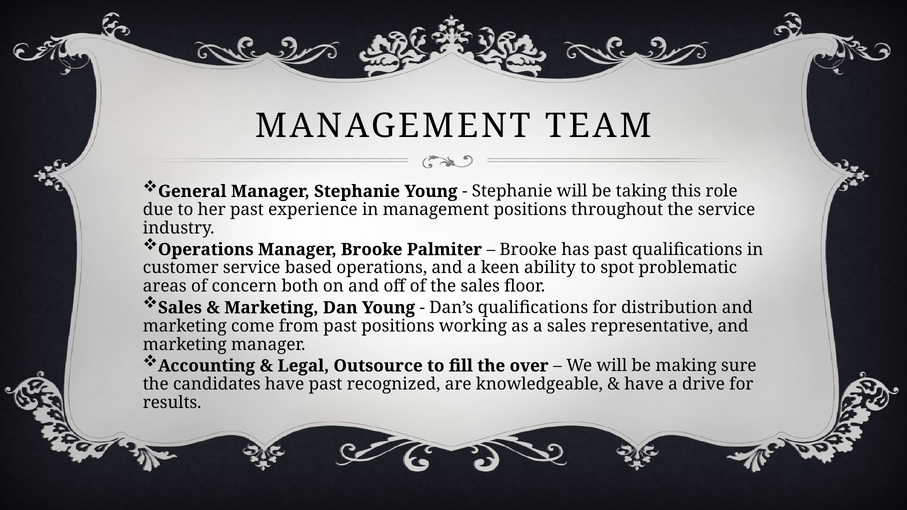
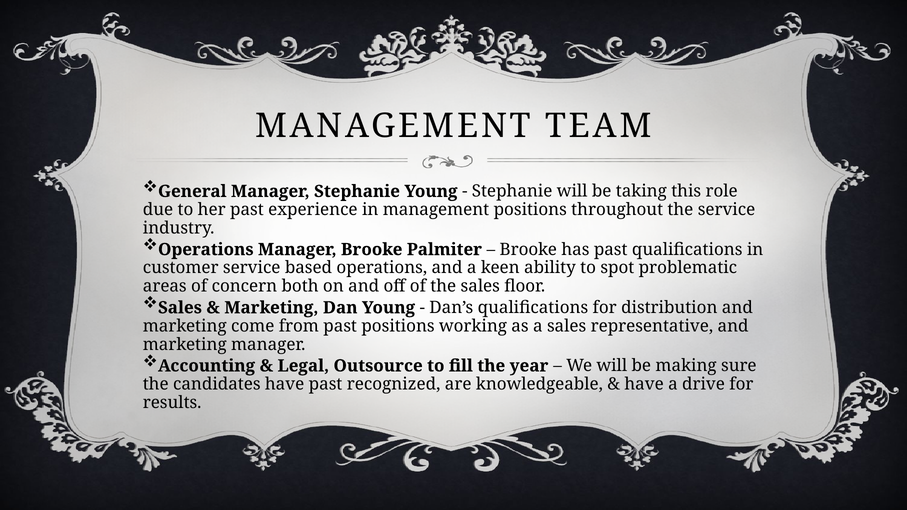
over: over -> year (529, 366)
